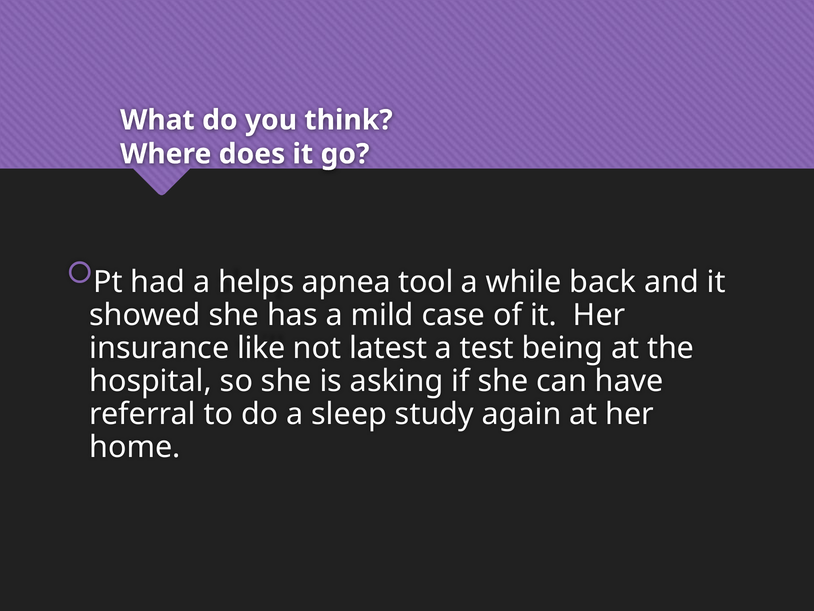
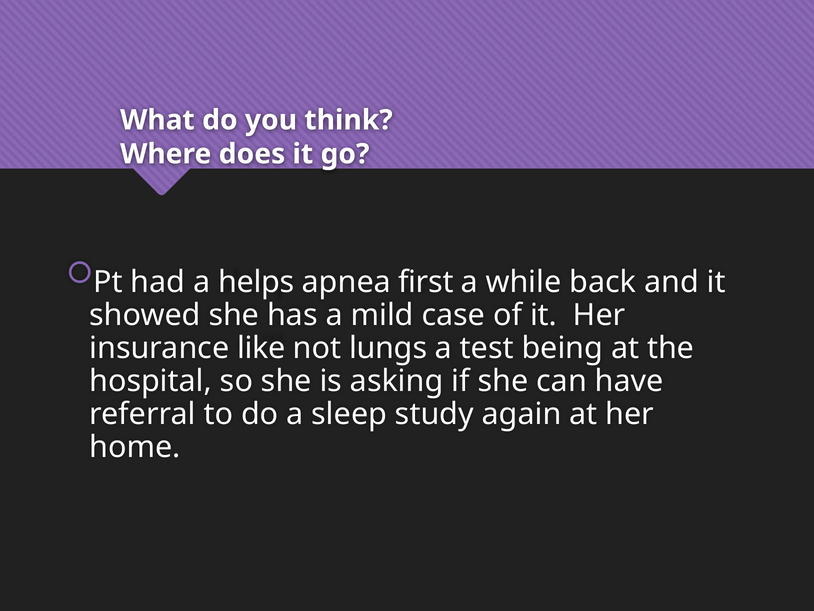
tool: tool -> first (426, 282)
latest: latest -> lungs (388, 348)
